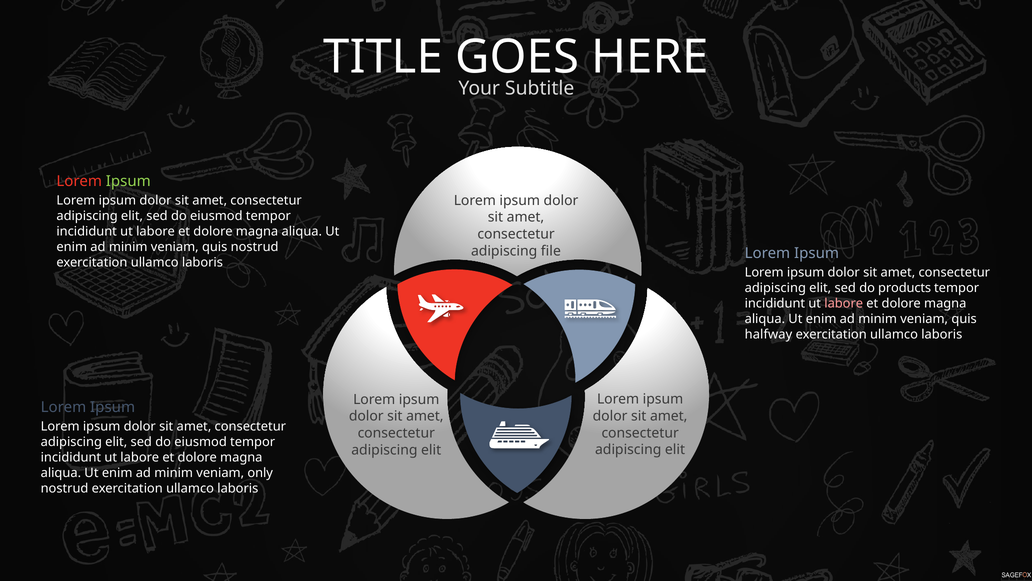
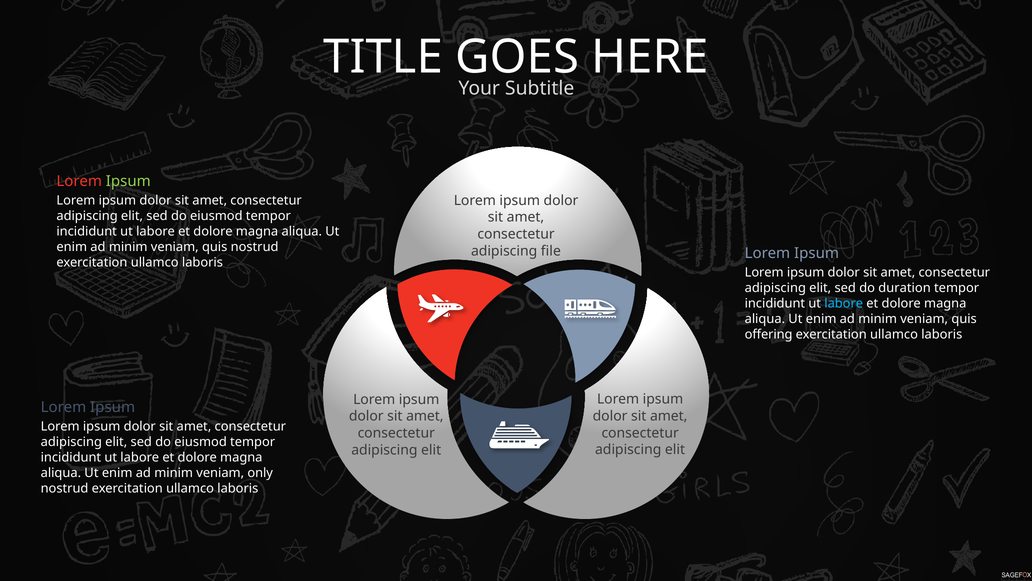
products: products -> duration (905, 288)
labore colour: pink -> light blue (844, 303)
halfway: halfway -> offering (769, 334)
